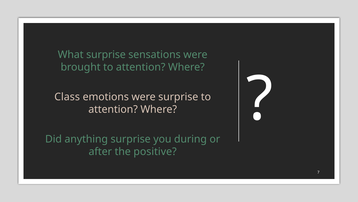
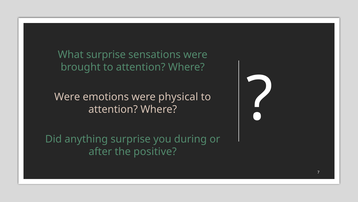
Class: Class -> Were (67, 97)
were surprise: surprise -> physical (178, 97)
